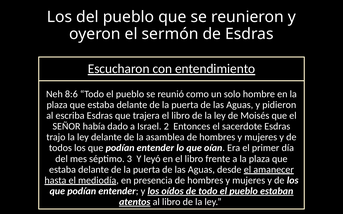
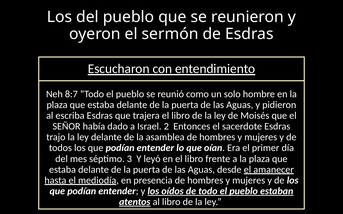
8:6: 8:6 -> 8:7 (71, 94)
